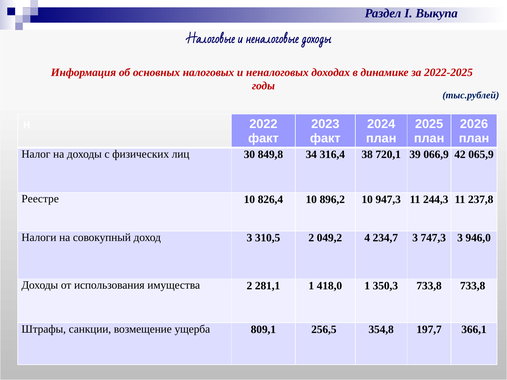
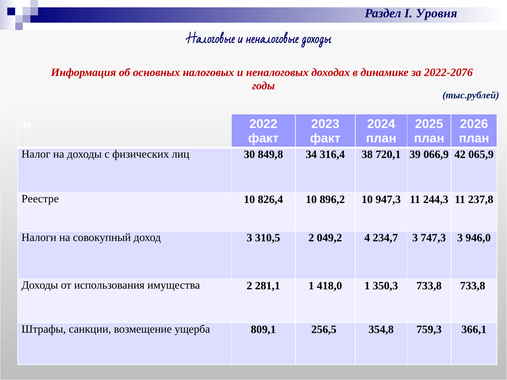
Выкупа: Выкупа -> Уровня (437, 13)
2022-2025: 2022-2025 -> 2022-2076 (448, 72)
197,7: 197,7 -> 759,3 (429, 330)
